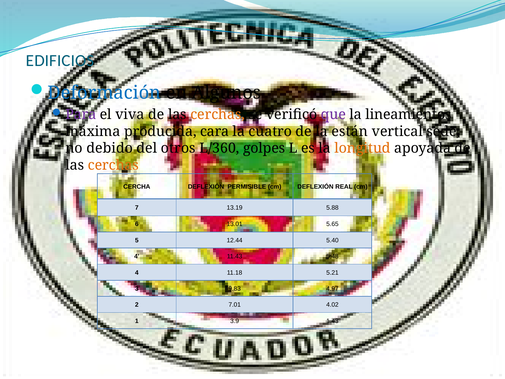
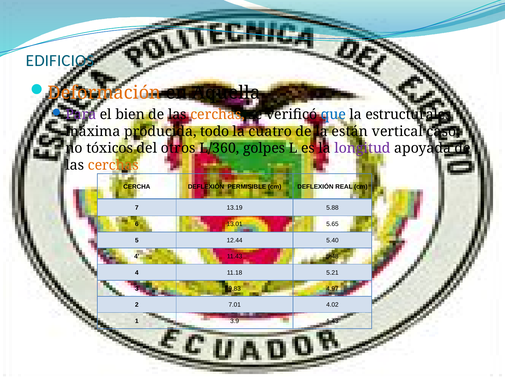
Deformación colour: blue -> orange (104, 93)
Algunos: Algunos -> Aquella (226, 93)
viva: viva -> bien (130, 115)
que colour: purple -> blue (333, 115)
lineamientos: lineamientos -> estructurales (408, 115)
cara: cara -> todo (215, 131)
sede: sede -> caso (443, 131)
debido: debido -> tóxicos (110, 148)
longitud colour: orange -> purple (363, 148)
